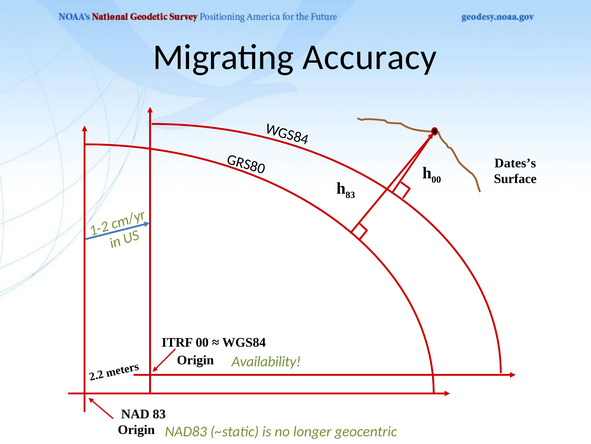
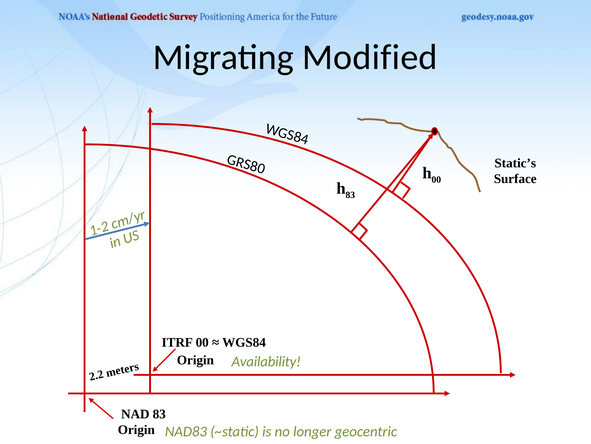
Accuracy: Accuracy -> Modified (370, 57)
Dates’s: Dates’s -> Static’s (515, 163)
